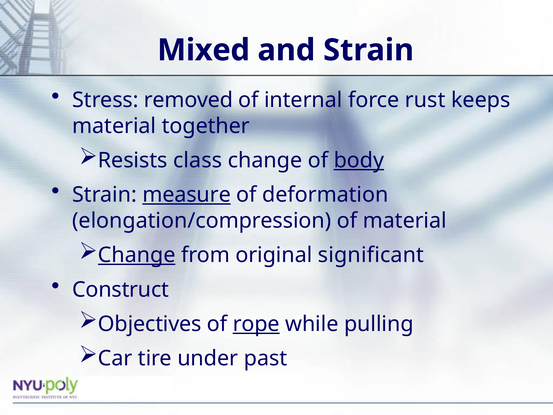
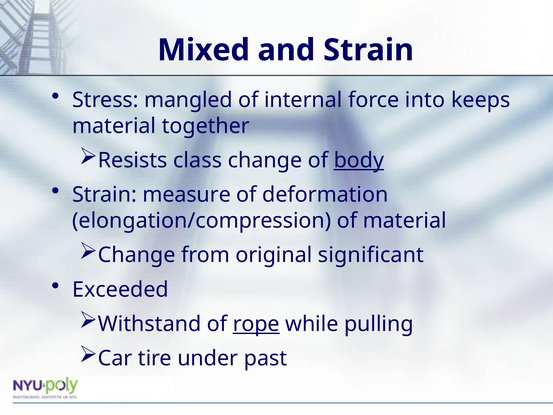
removed: removed -> mangled (188, 100)
rust: rust -> into (425, 100)
measure underline: present -> none (187, 195)
Change underline: present -> none (137, 255)
Construct: Construct -> Exceeded (121, 289)
Objectives: Objectives -> Withstand (150, 324)
